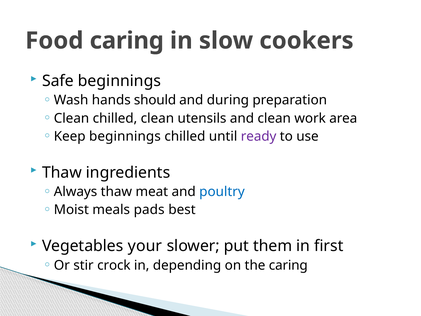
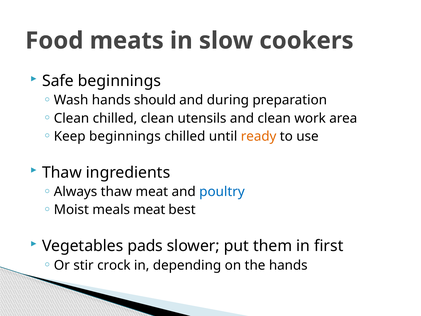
Food caring: caring -> meats (127, 41)
ready colour: purple -> orange (259, 136)
meals pads: pads -> meat (149, 210)
your: your -> pads (145, 246)
the caring: caring -> hands (288, 265)
